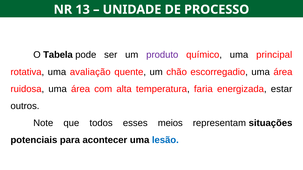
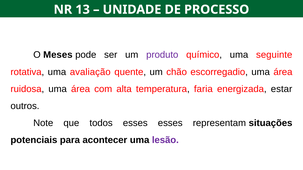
Tabela: Tabela -> Meses (58, 55)
principal: principal -> seguinte (274, 55)
esses meios: meios -> esses (170, 123)
lesão colour: blue -> purple (165, 140)
